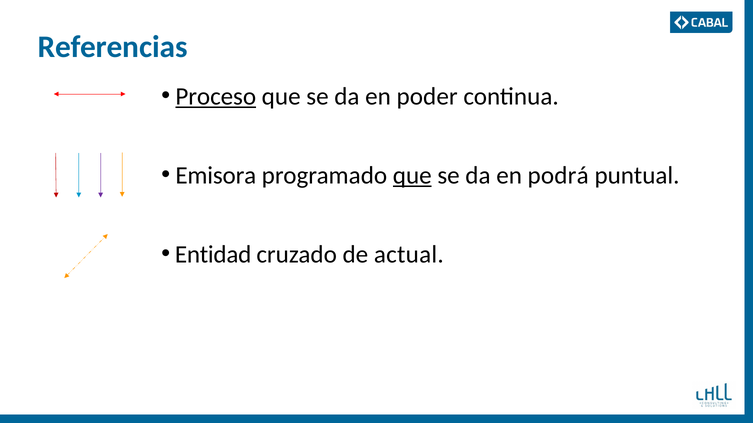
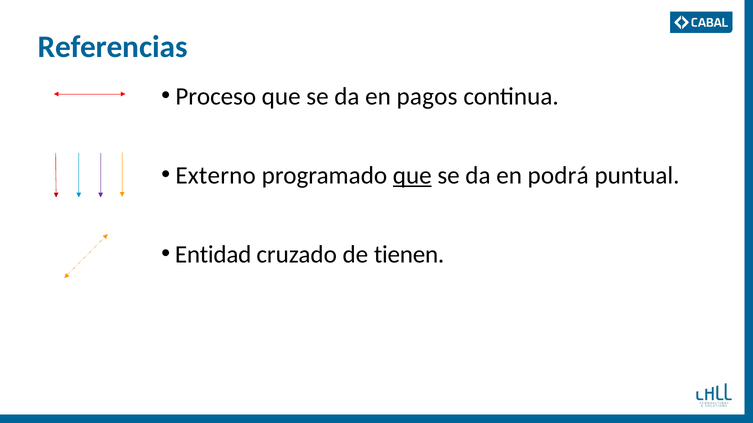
Proceso underline: present -> none (216, 96)
poder: poder -> pagos (427, 96)
Emisora: Emisora -> Externo (216, 176)
actual: actual -> tienen (409, 255)
